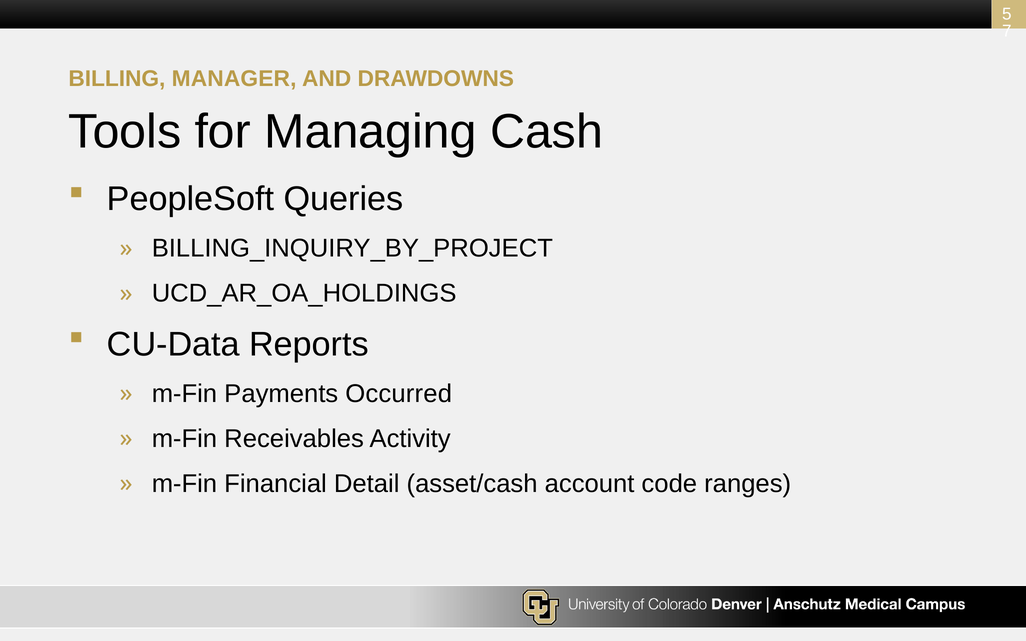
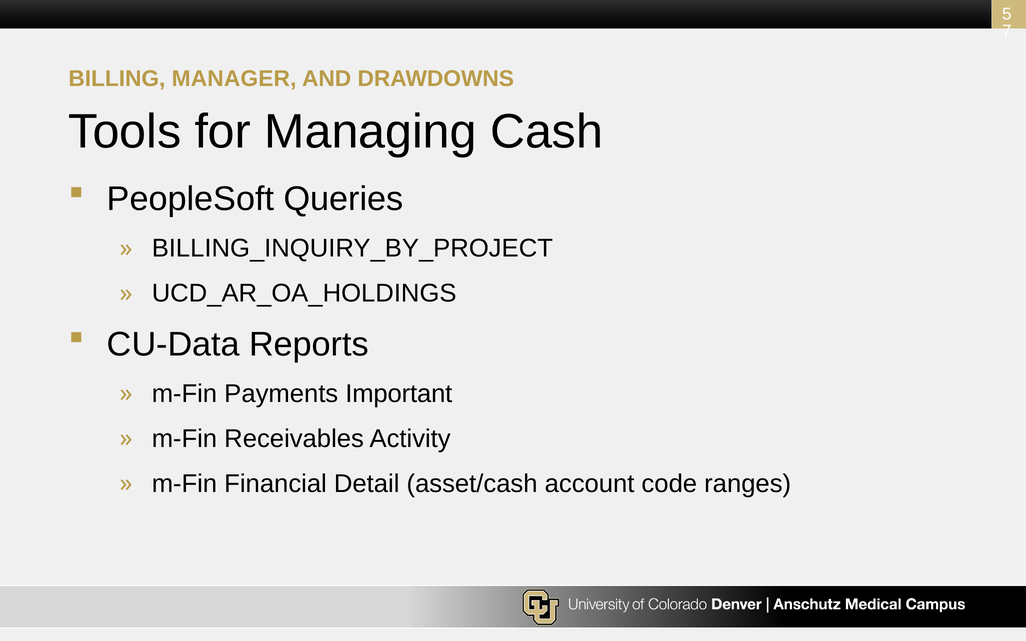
Occurred: Occurred -> Important (399, 394)
